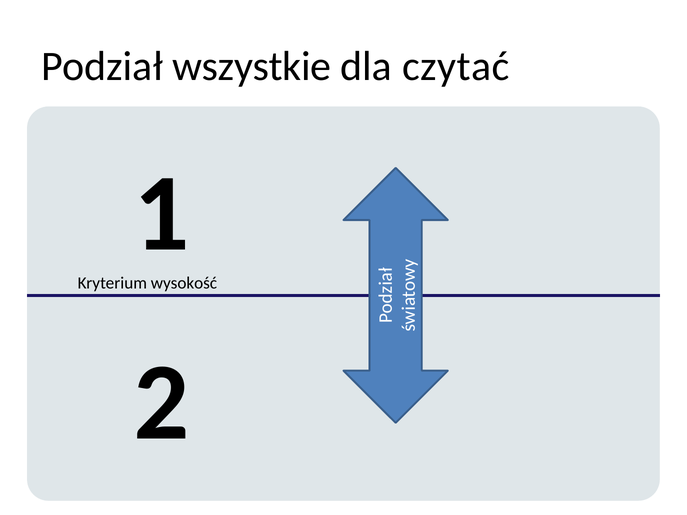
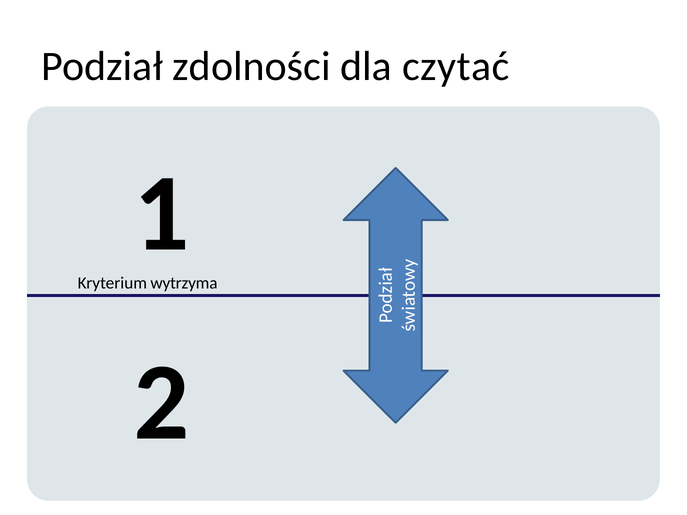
wszystkie: wszystkie -> zdolności (252, 67)
wysokość: wysokość -> wytrzyma (184, 283)
